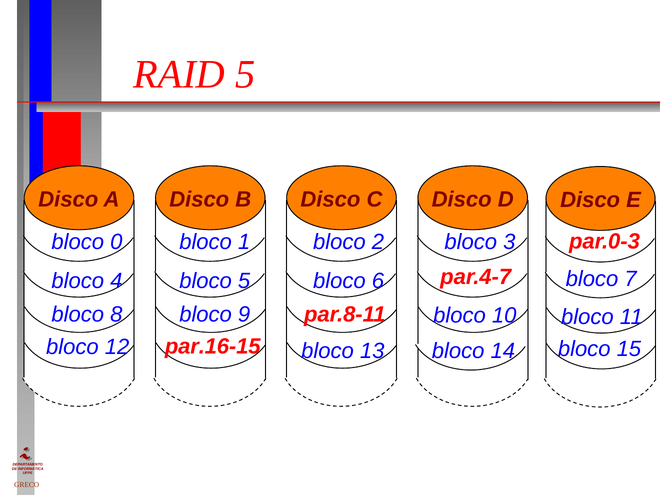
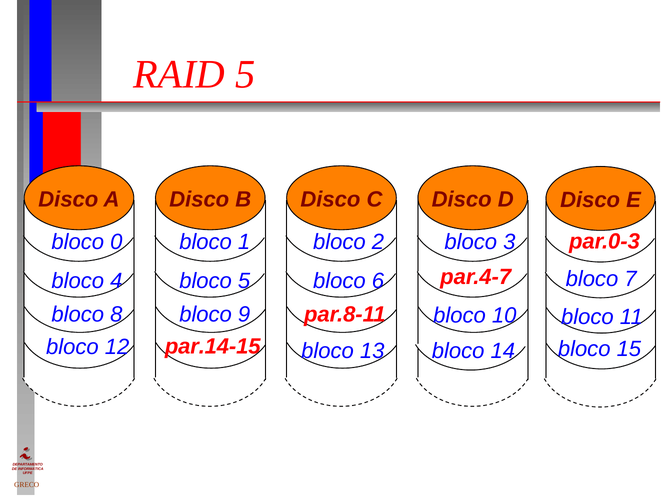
par.16-15: par.16-15 -> par.14-15 (213, 346)
